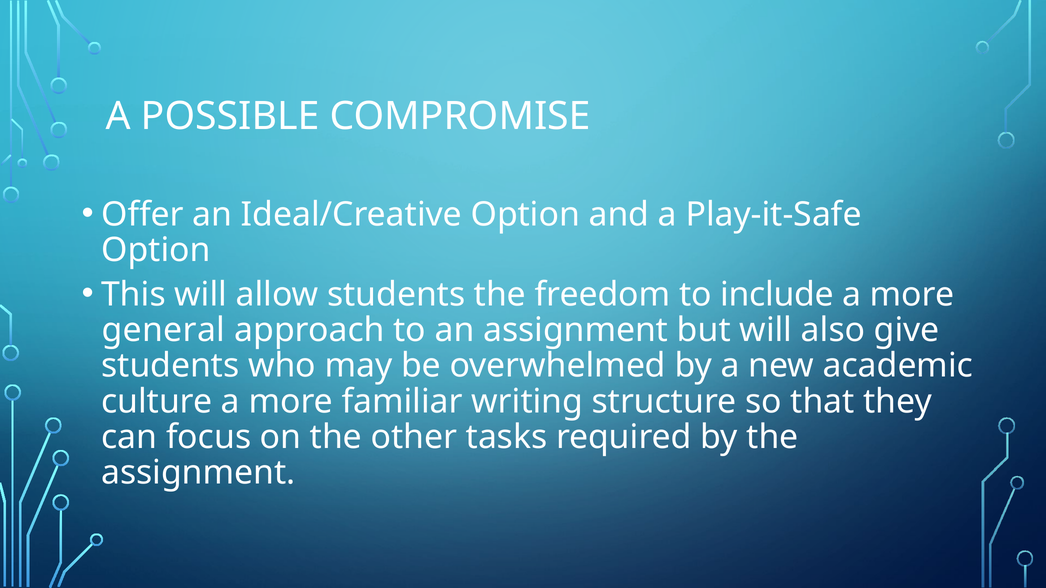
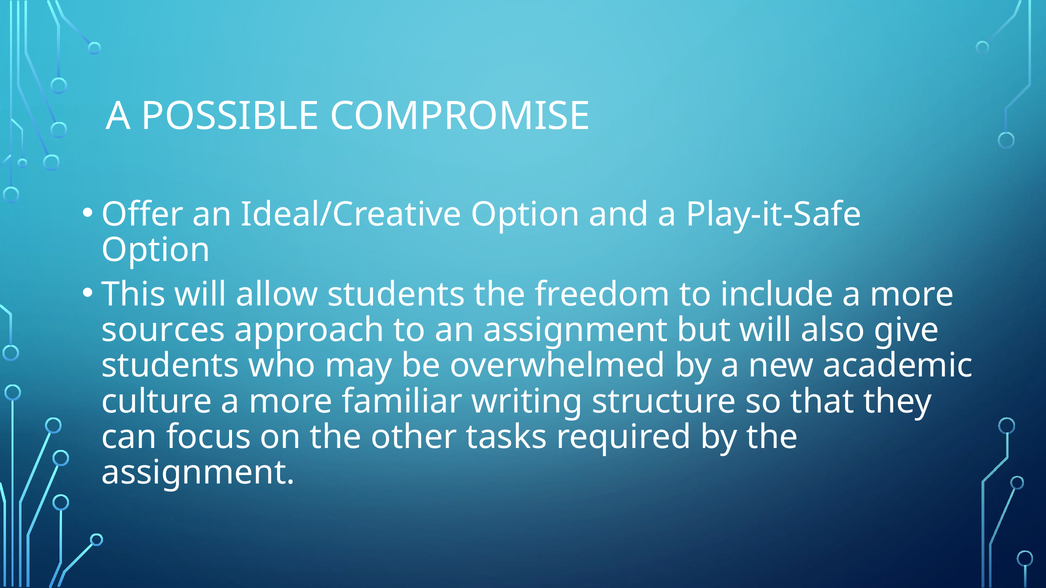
general: general -> sources (163, 330)
